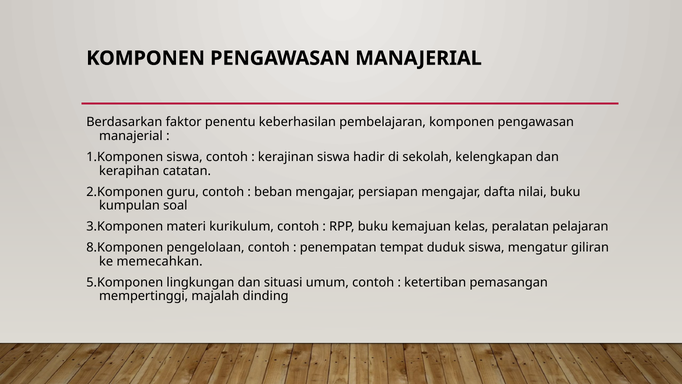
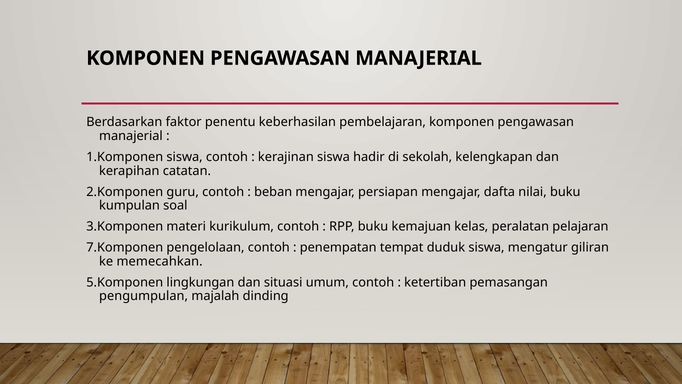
8.Komponen: 8.Komponen -> 7.Komponen (125, 247)
mempertinggi: mempertinggi -> pengumpulan (144, 296)
